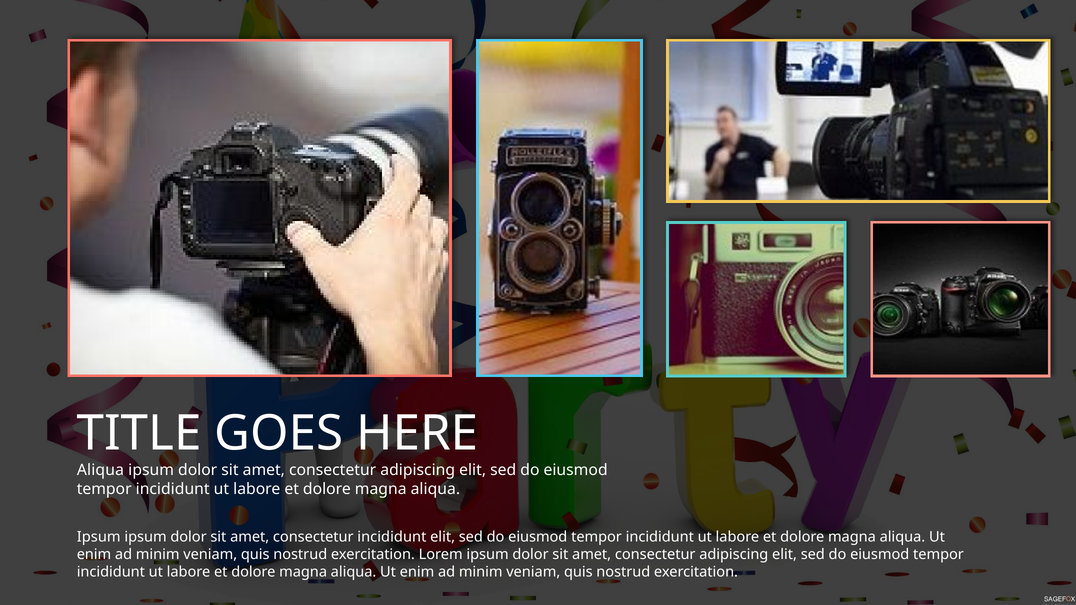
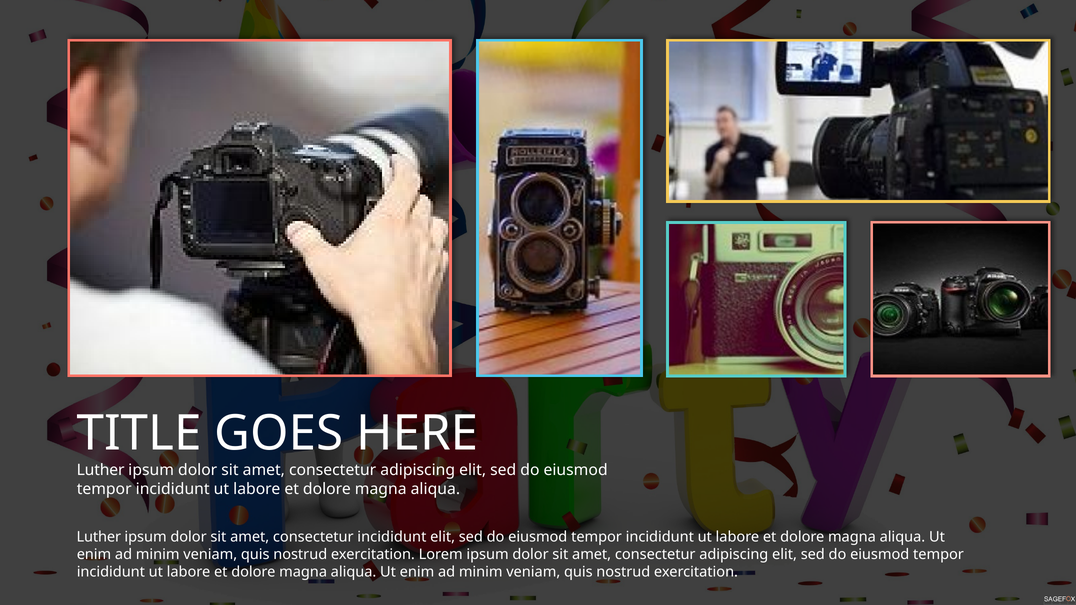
Aliqua: Aliqua -> Luther (101, 470)
Ipsum: Ipsum -> Luther (99, 537)
